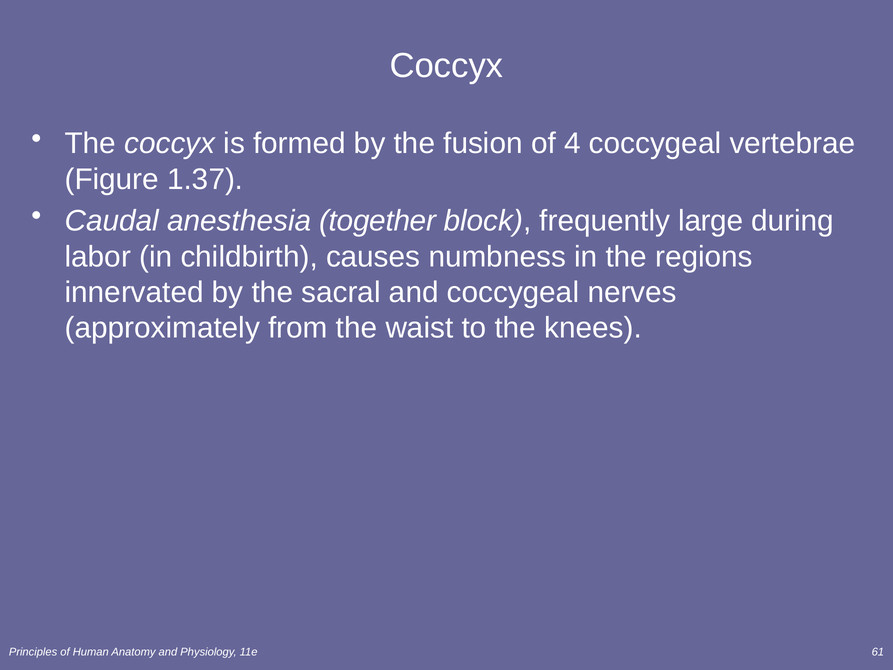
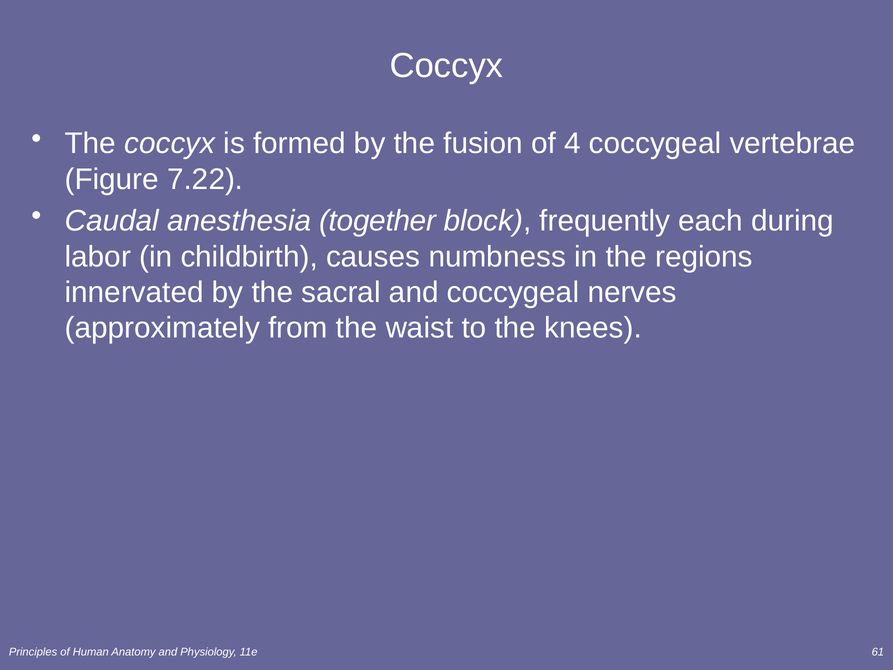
1.37: 1.37 -> 7.22 (205, 179)
large: large -> each (711, 221)
